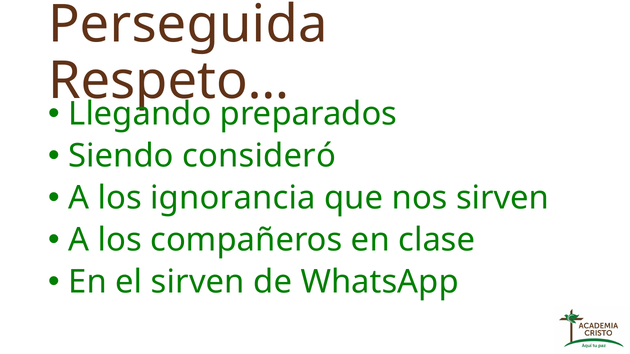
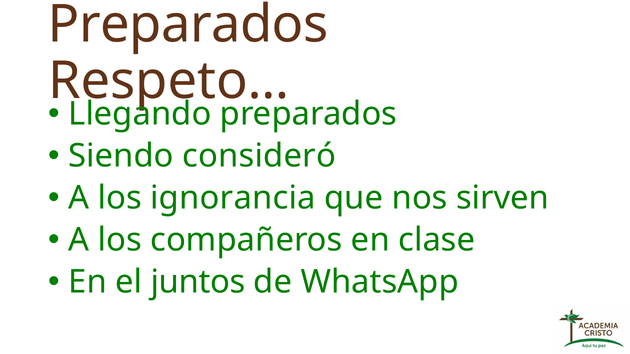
Perseguida: Perseguida -> Preparados (188, 24)
el sirven: sirven -> juntos (198, 282)
